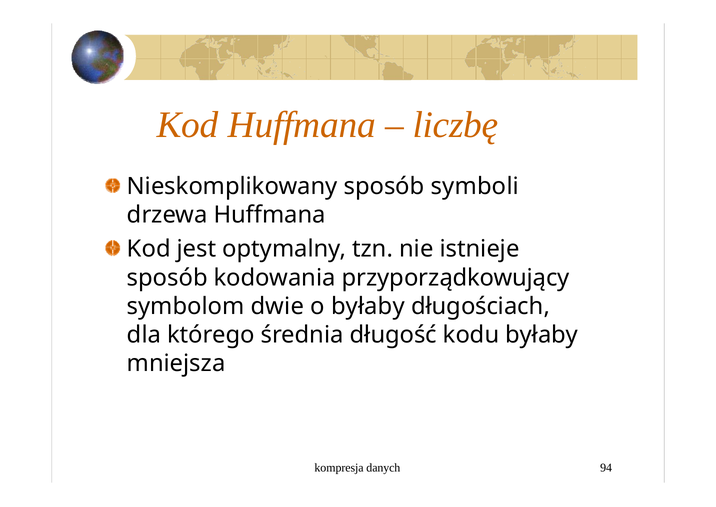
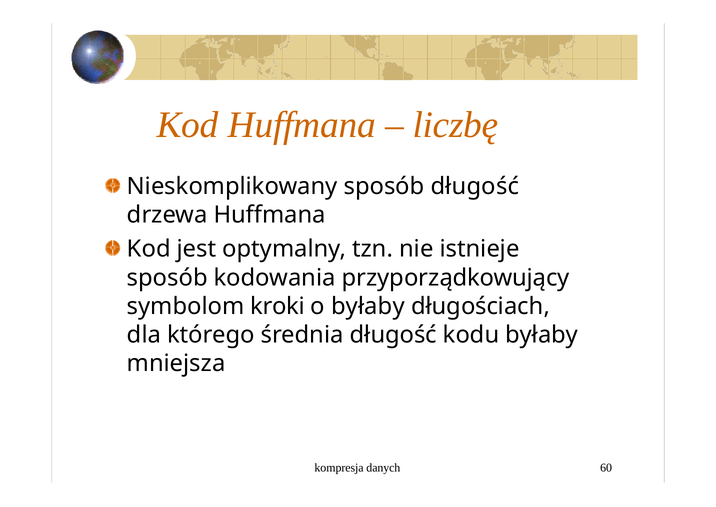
sposób symboli: symboli -> długość (475, 186)
dwie: dwie -> kroki (278, 306)
94: 94 -> 60 (606, 468)
